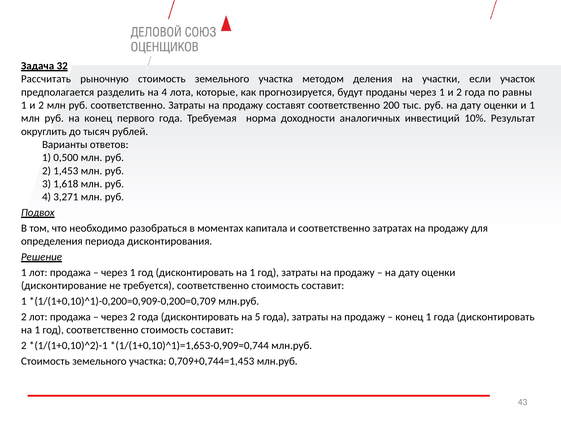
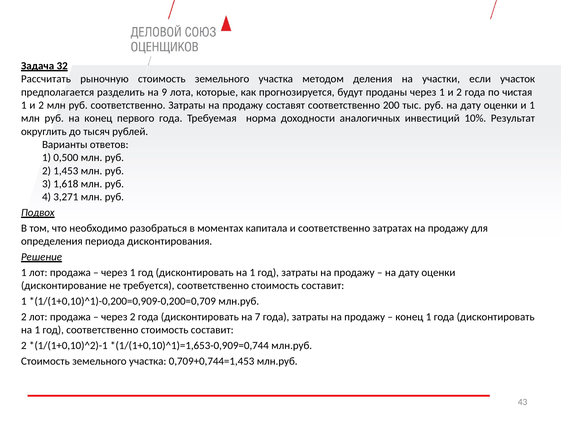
на 4: 4 -> 9 (164, 92)
равны: равны -> чистая (517, 92)
5: 5 -> 7 (258, 317)
